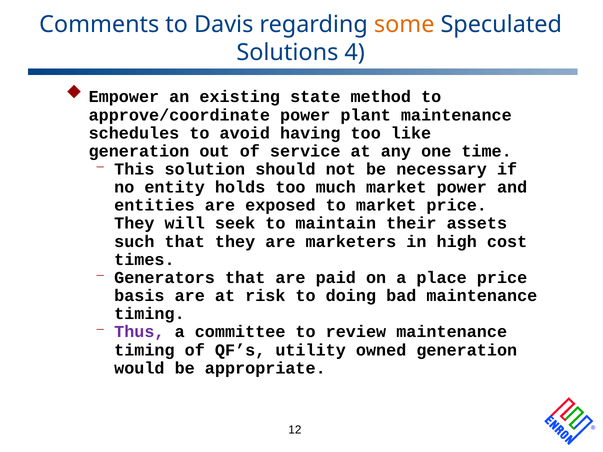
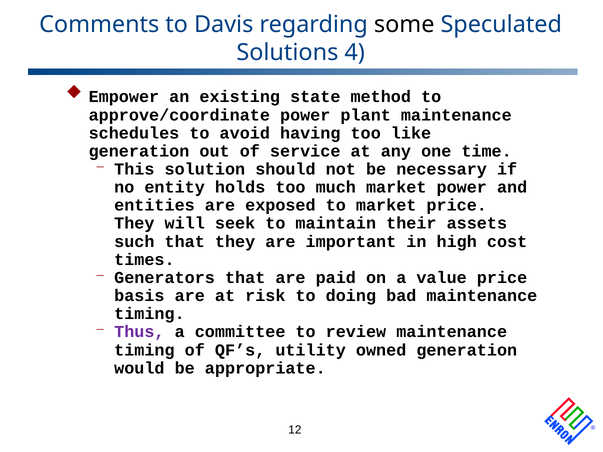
some colour: orange -> black (404, 25)
marketers: marketers -> important (351, 242)
place: place -> value (442, 278)
